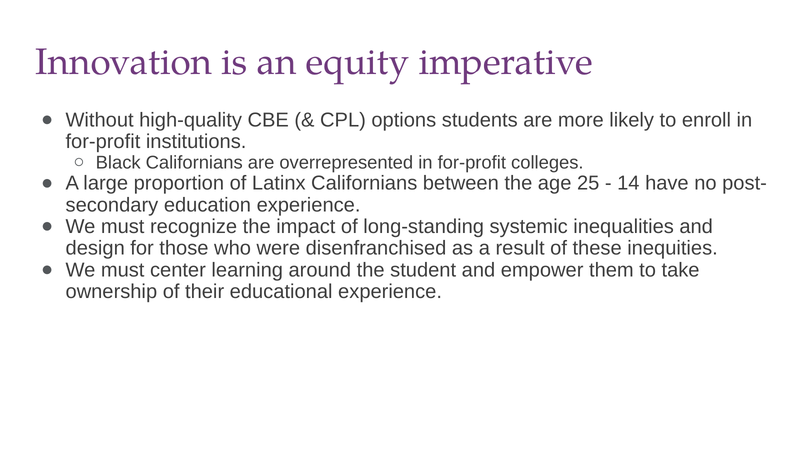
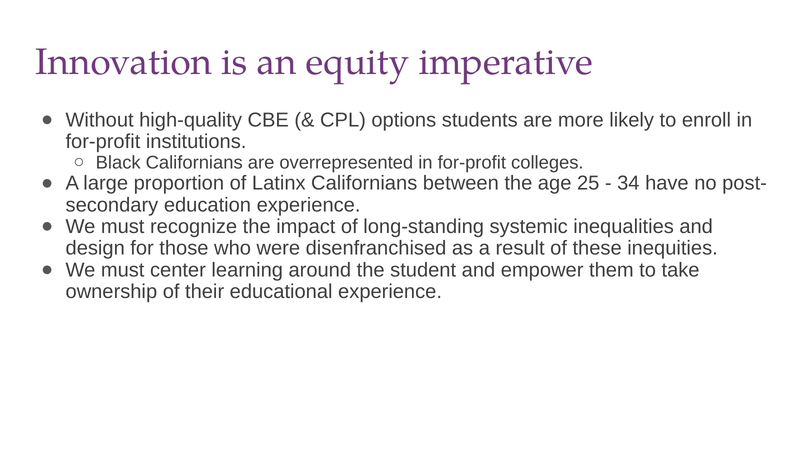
14: 14 -> 34 (628, 183)
